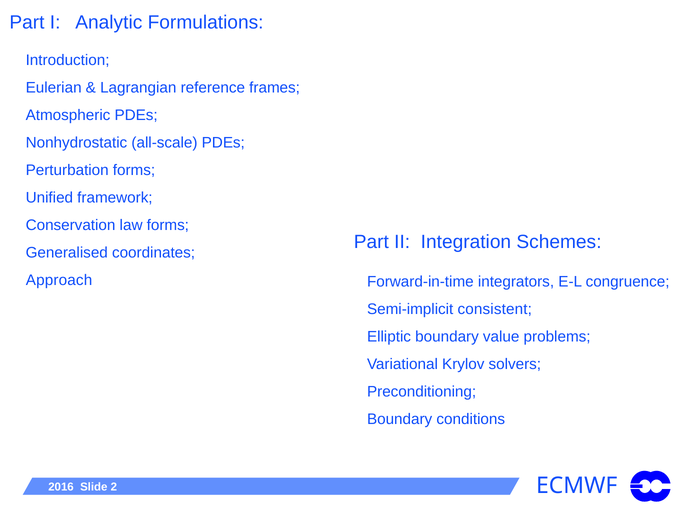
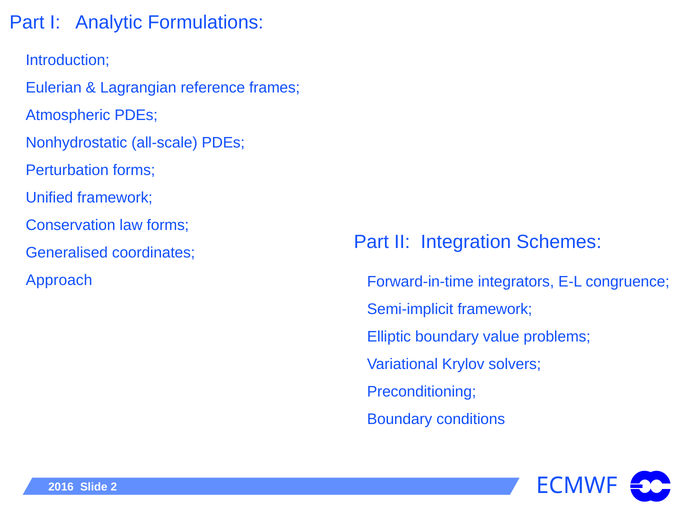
Semi-implicit consistent: consistent -> framework (495, 309)
